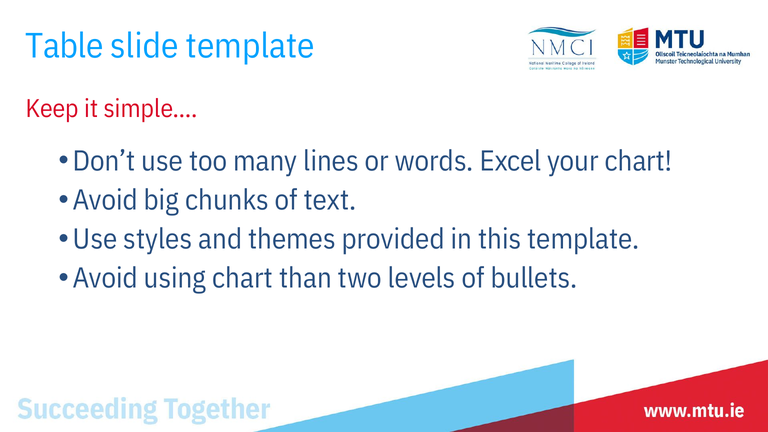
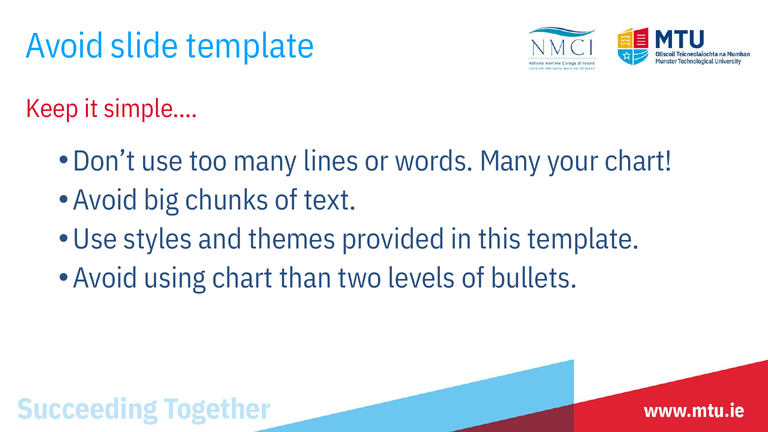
Table: Table -> Avoid (65, 46)
words Excel: Excel -> Many (511, 161)
